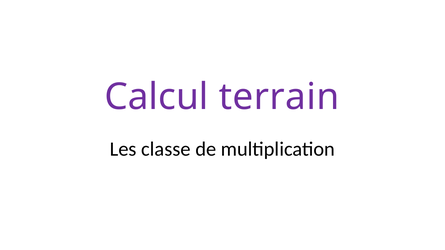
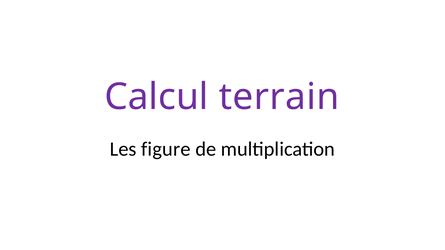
classe: classe -> figure (166, 149)
